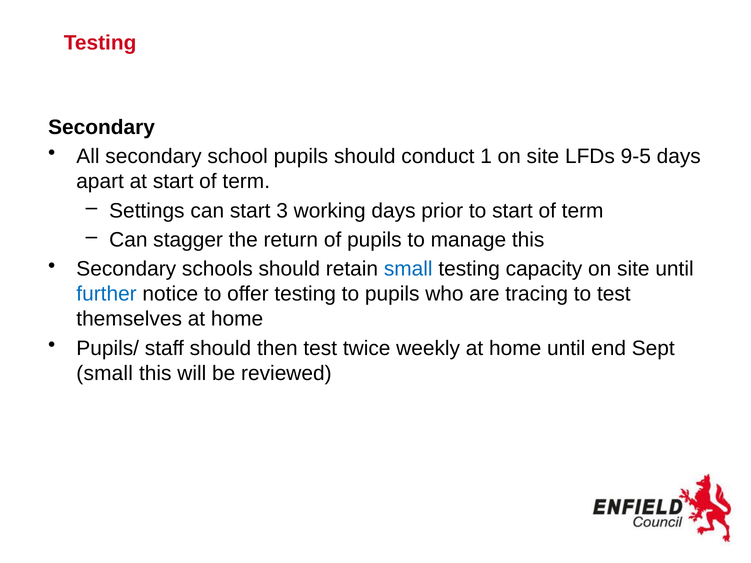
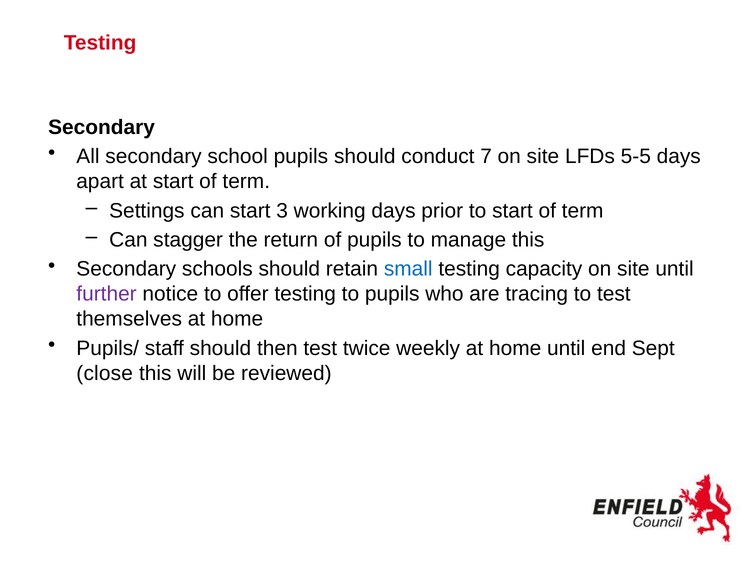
1: 1 -> 7 (486, 156)
9-5: 9-5 -> 5-5 (636, 156)
further colour: blue -> purple (107, 294)
small: small -> close (105, 373)
